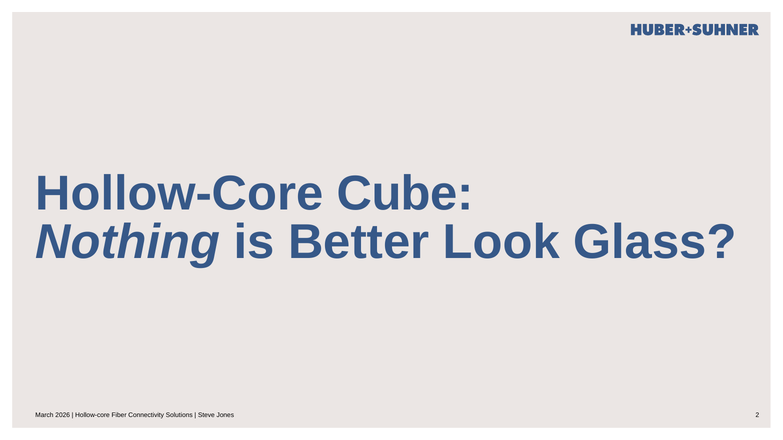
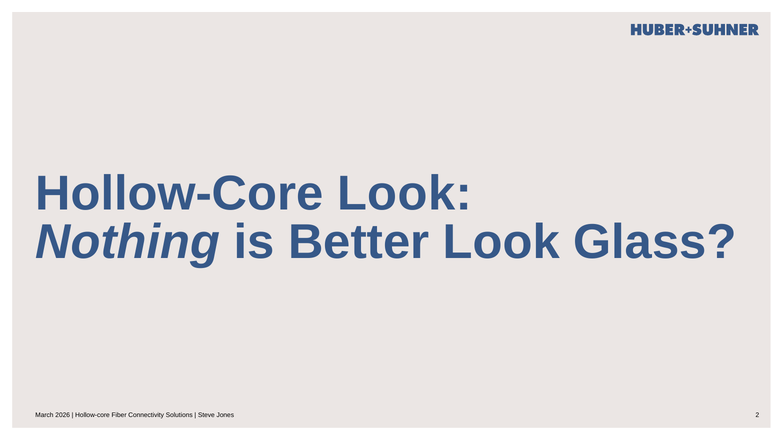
Hollow-Core Cube: Cube -> Look (405, 194)
